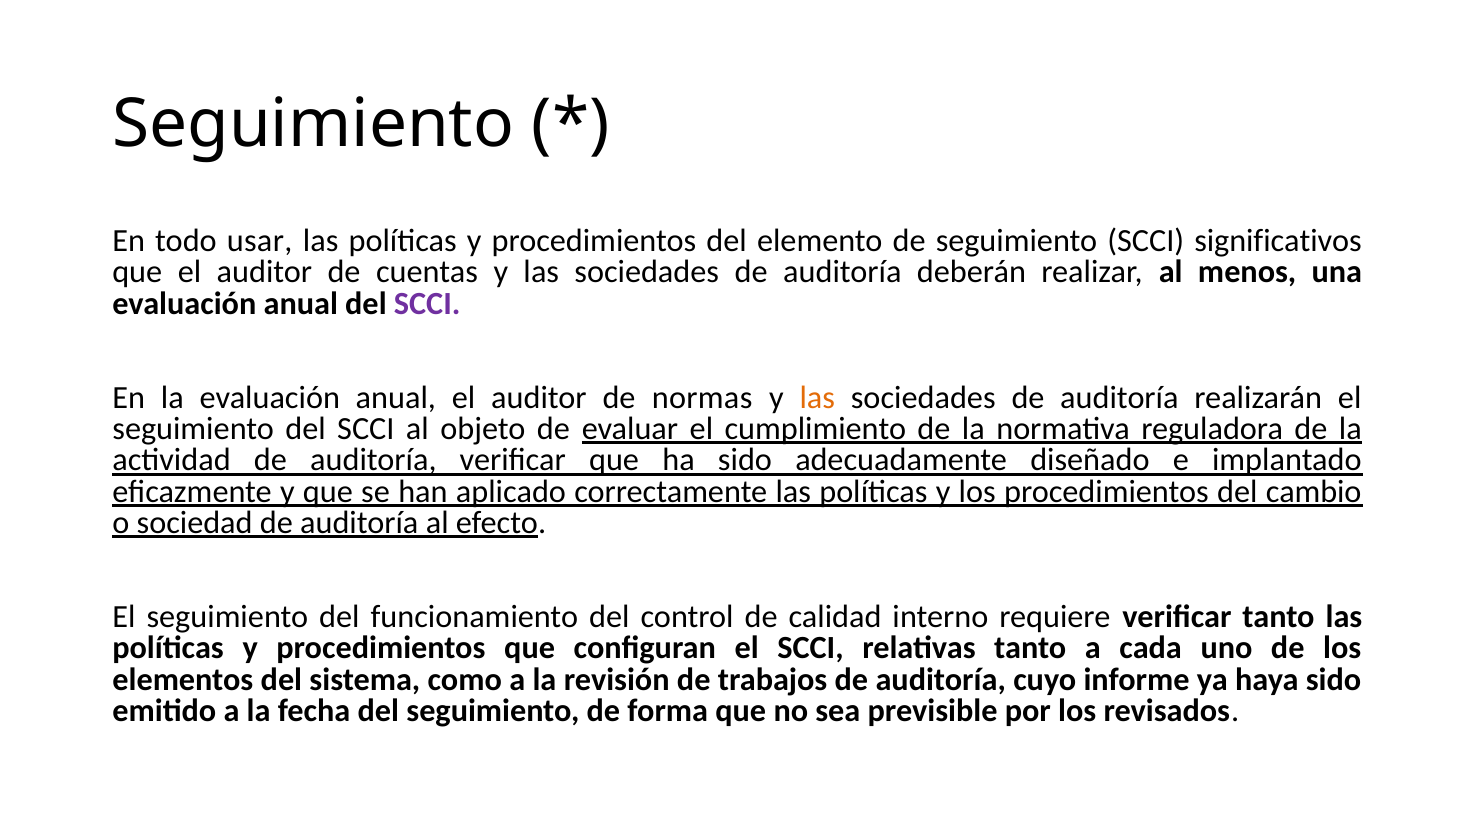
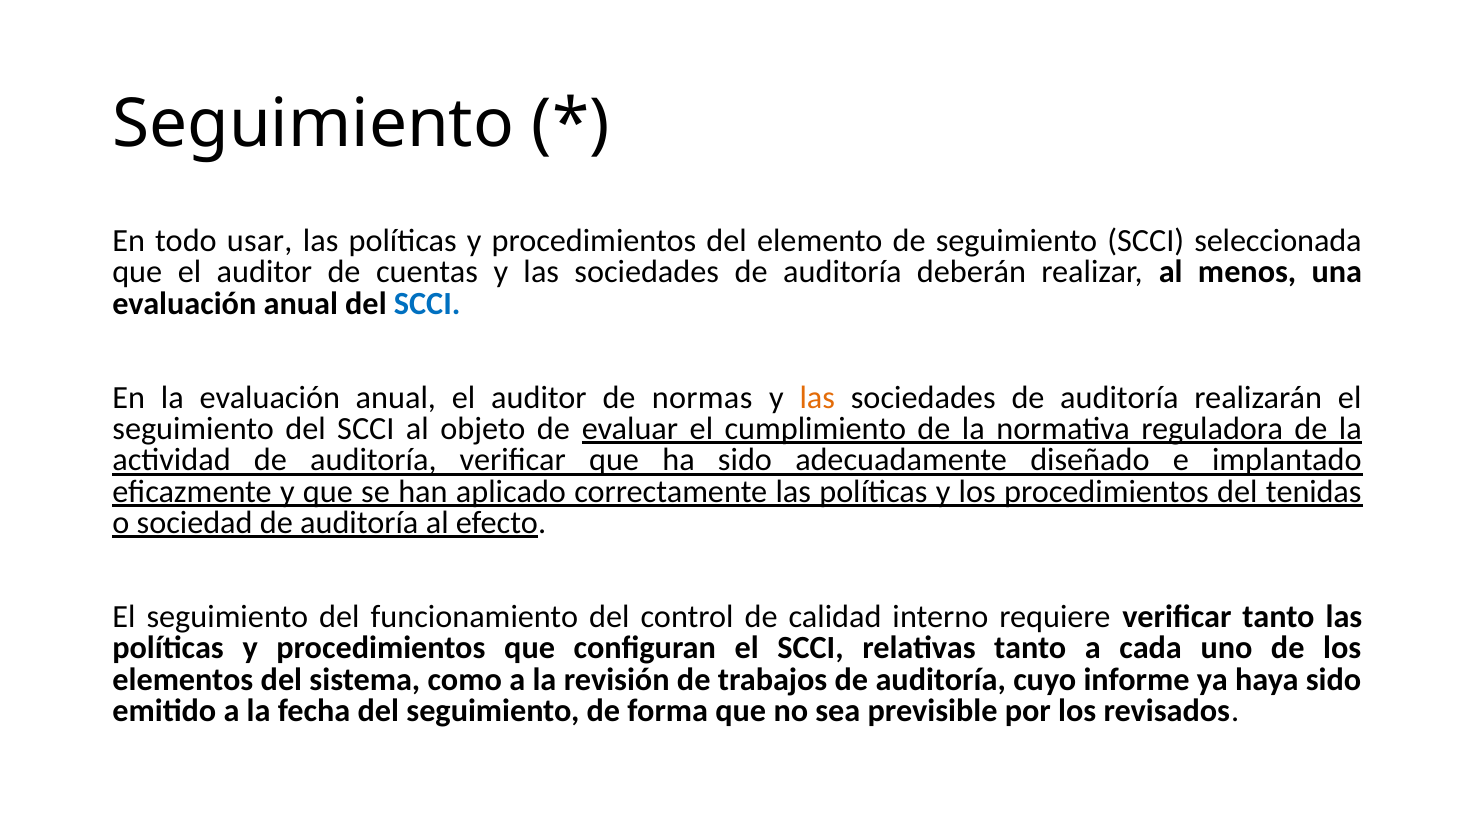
significativos: significativos -> seleccionada (1278, 241)
SCCI colour: purple -> blue (427, 304)
cambio: cambio -> tenidas (1314, 491)
